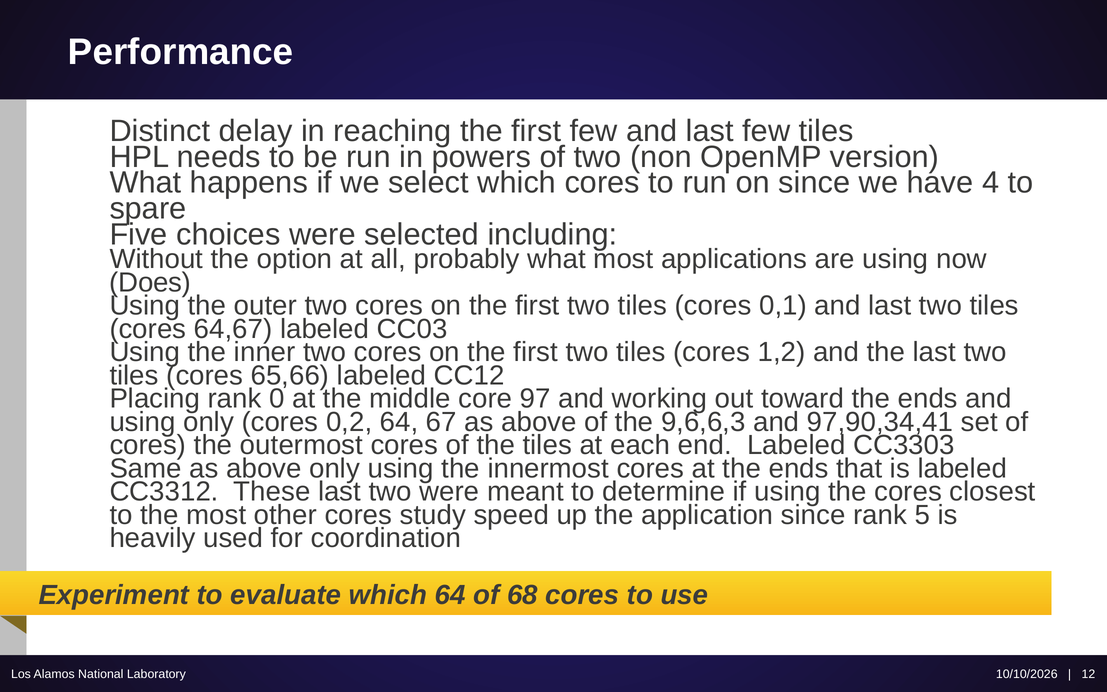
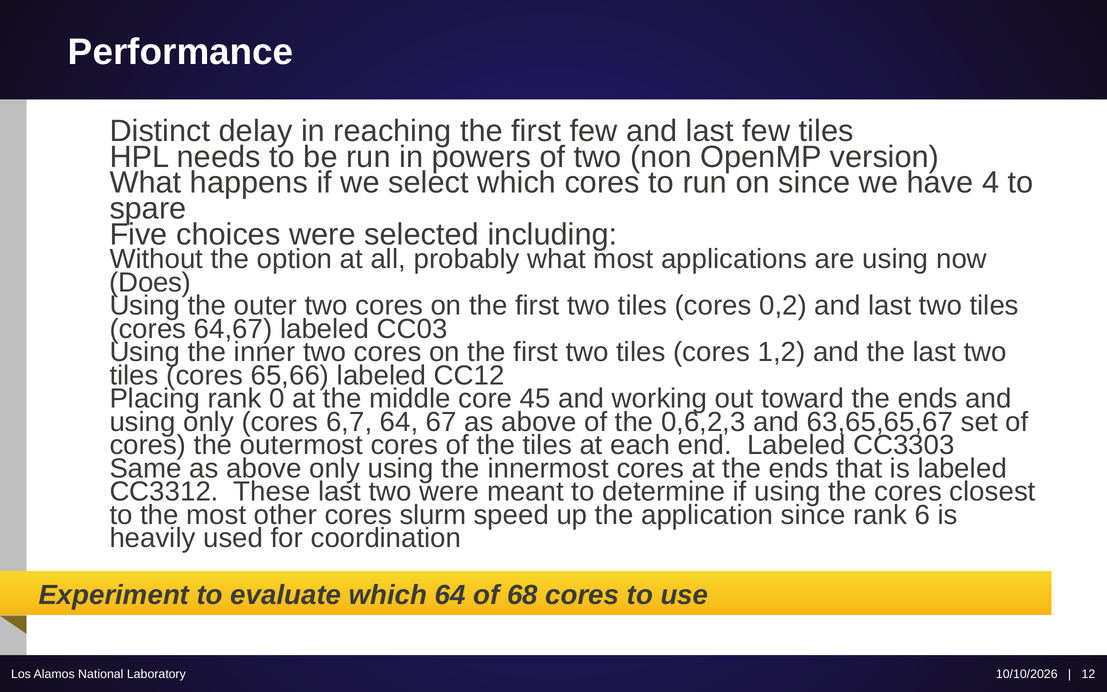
0,1: 0,1 -> 0,2 (783, 306)
97: 97 -> 45 (535, 399)
0,2: 0,2 -> 6,7 (349, 422)
9,6,6,3: 9,6,6,3 -> 0,6,2,3 (703, 422)
97,90,34,41: 97,90,34,41 -> 63,65,65,67 (880, 422)
study: study -> slurm (433, 515)
5: 5 -> 6 (922, 515)
